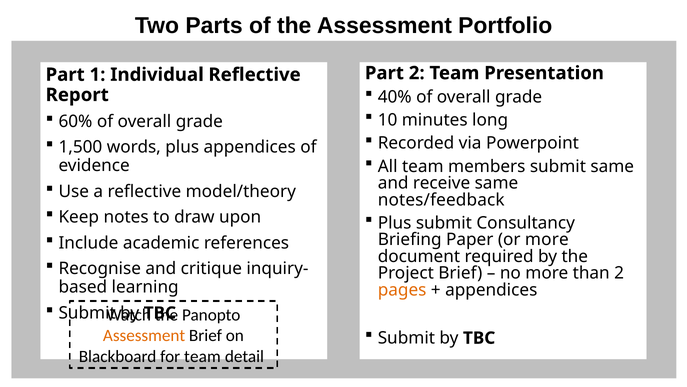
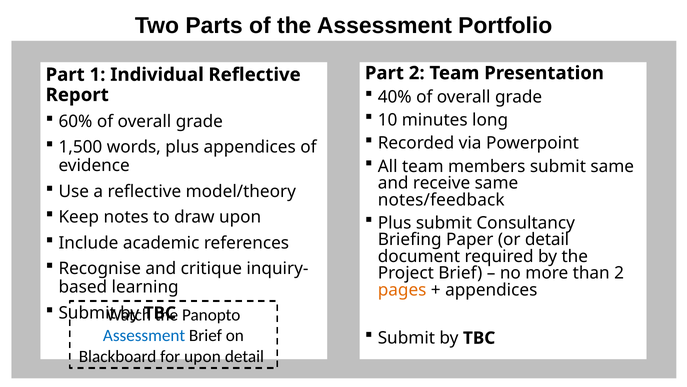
or more: more -> detail (547, 239)
Assessment colour: orange -> blue (144, 335)
for team: team -> upon (202, 356)
